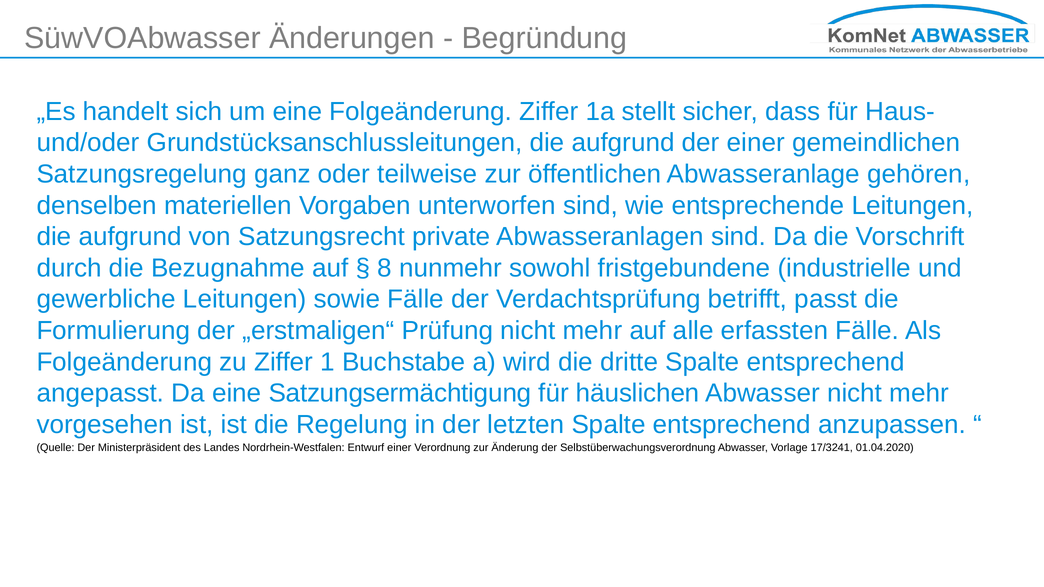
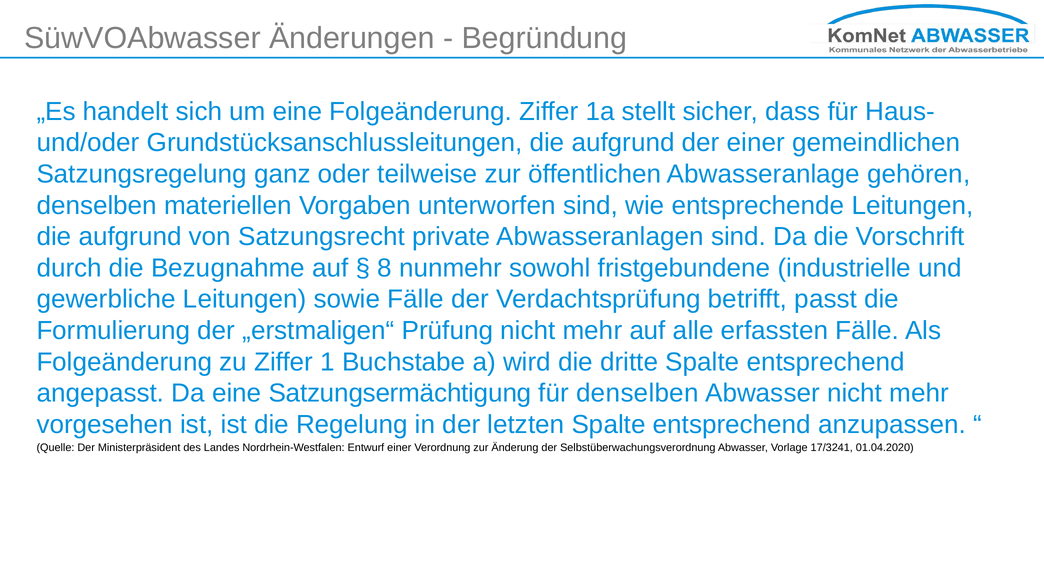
für häuslichen: häuslichen -> denselben (637, 393)
